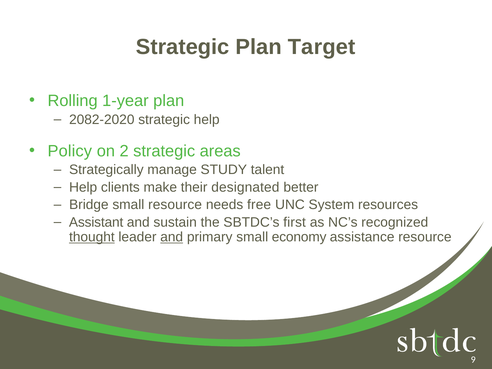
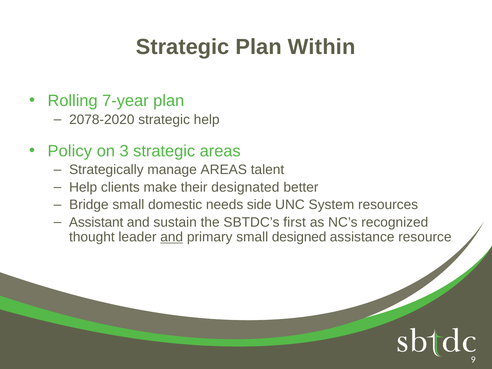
Target: Target -> Within (322, 47)
1-year: 1-year -> 7-year (125, 101)
2082-2020: 2082-2020 -> 2078-2020 (102, 120)
2: 2 -> 3 (124, 151)
manage STUDY: STUDY -> AREAS (224, 170)
small resource: resource -> domestic (175, 205)
free: free -> side (259, 205)
thought underline: present -> none (92, 237)
economy: economy -> designed (299, 237)
